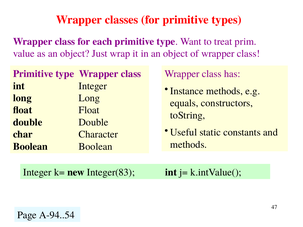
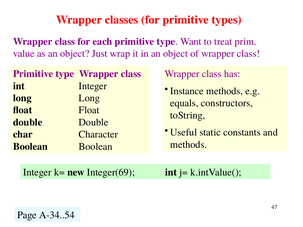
Integer(83: Integer(83 -> Integer(69 (111, 172)
A-94..54: A-94..54 -> A-34..54 (57, 215)
